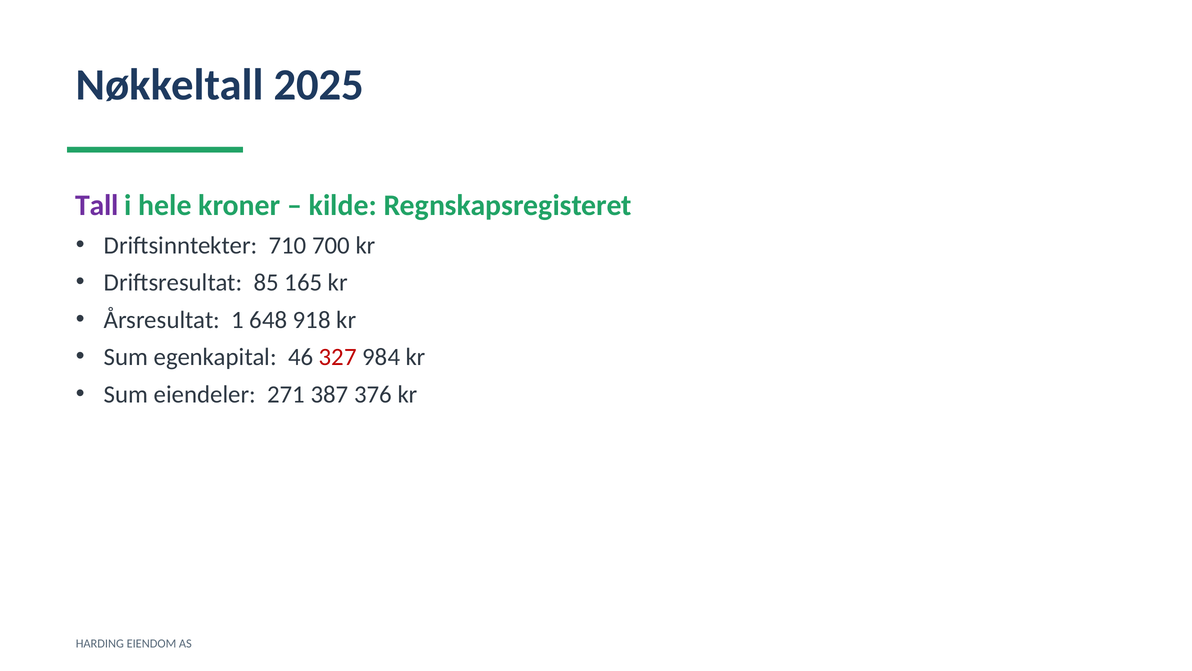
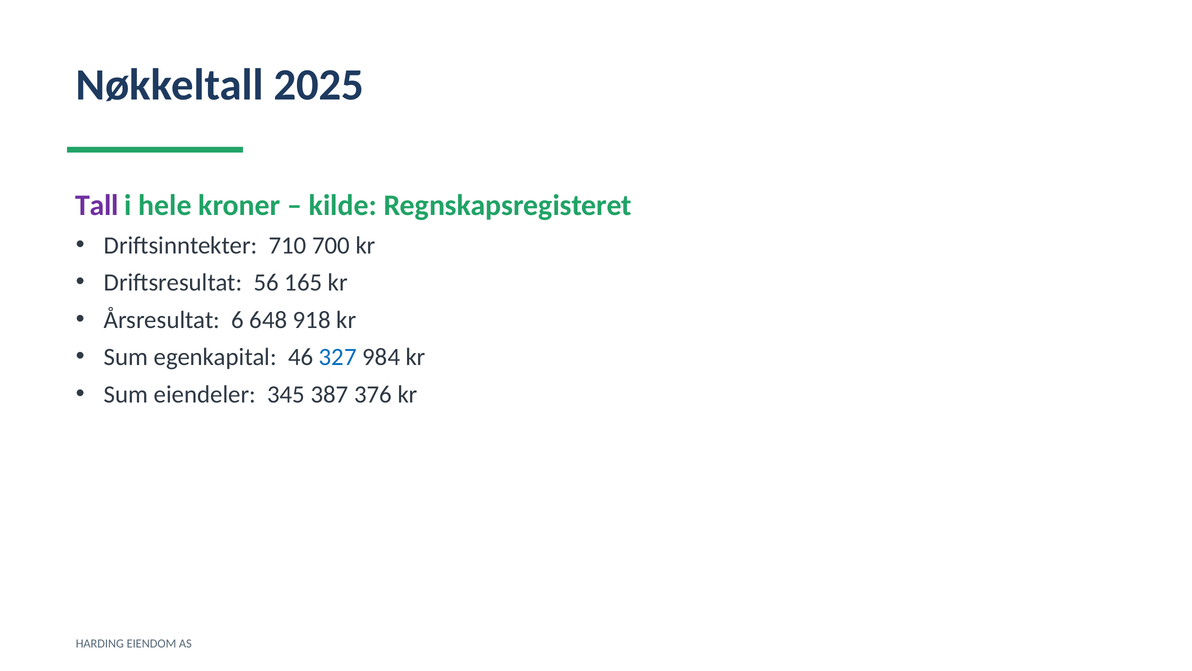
85: 85 -> 56 (266, 282)
1: 1 -> 6 (238, 320)
327 colour: red -> blue (338, 357)
271: 271 -> 345 (286, 394)
